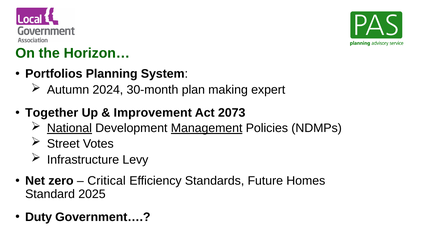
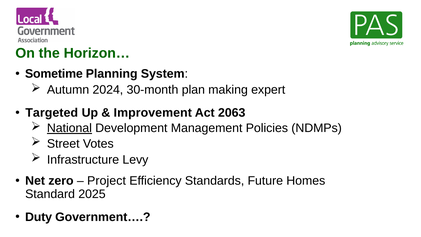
Portfolios: Portfolios -> Sometime (54, 74)
Together: Together -> Targeted (52, 113)
2073: 2073 -> 2063 (232, 113)
Management underline: present -> none (207, 128)
Critical: Critical -> Project (107, 181)
